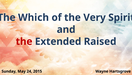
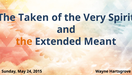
Which: Which -> Taken (33, 17)
the colour: red -> orange (24, 41)
Raised: Raised -> Meant (100, 41)
